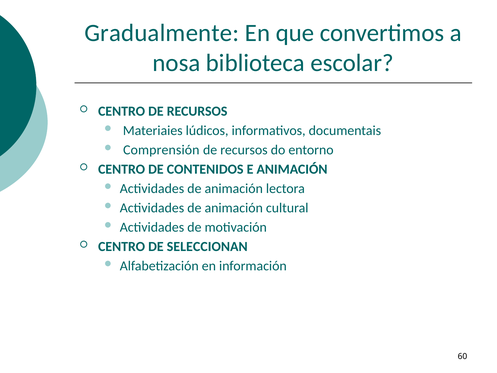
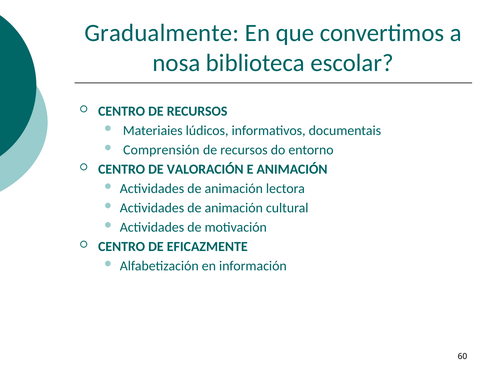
CONTENIDOS: CONTENIDOS -> VALORACIÓN (205, 169)
SELECCIONAN: SELECCIONAN -> EFICAZMENTE (207, 246)
